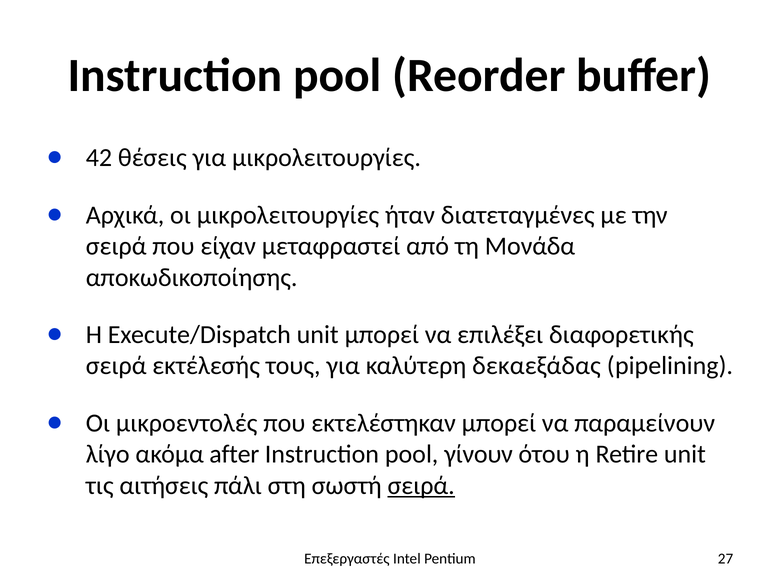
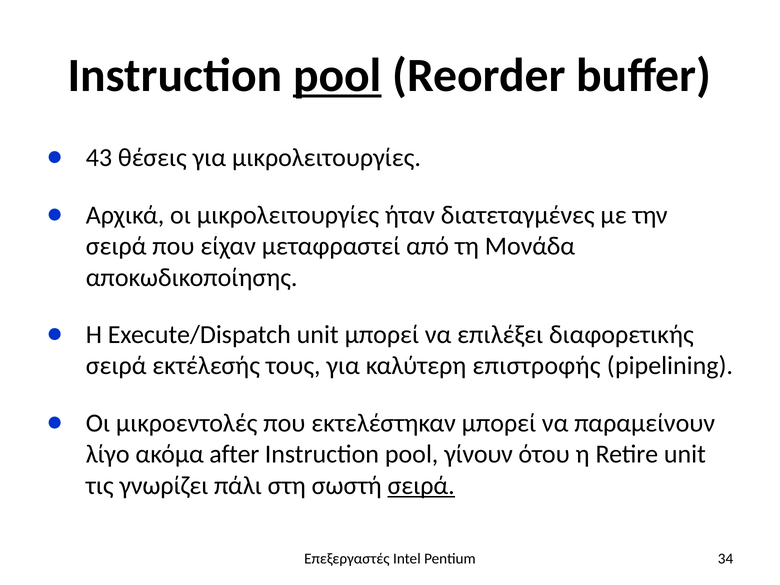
pool underline: none -> present (337, 76)
42: 42 -> 43 (99, 158)
δεκαεξάδας: δεκαεξάδας -> επιστροφής (536, 366)
αιτήσεις: αιτήσεις -> γνωρίζει (164, 485)
27: 27 -> 34 (726, 559)
